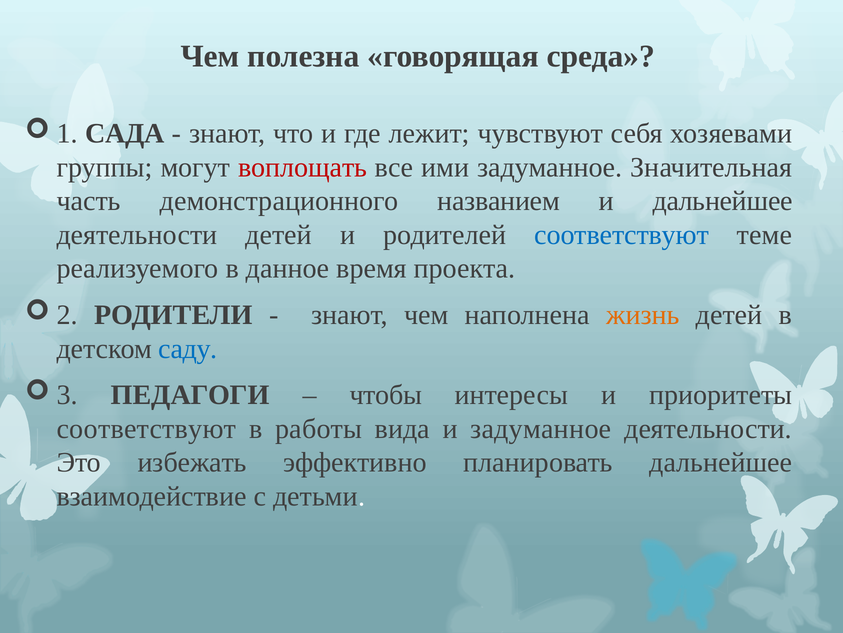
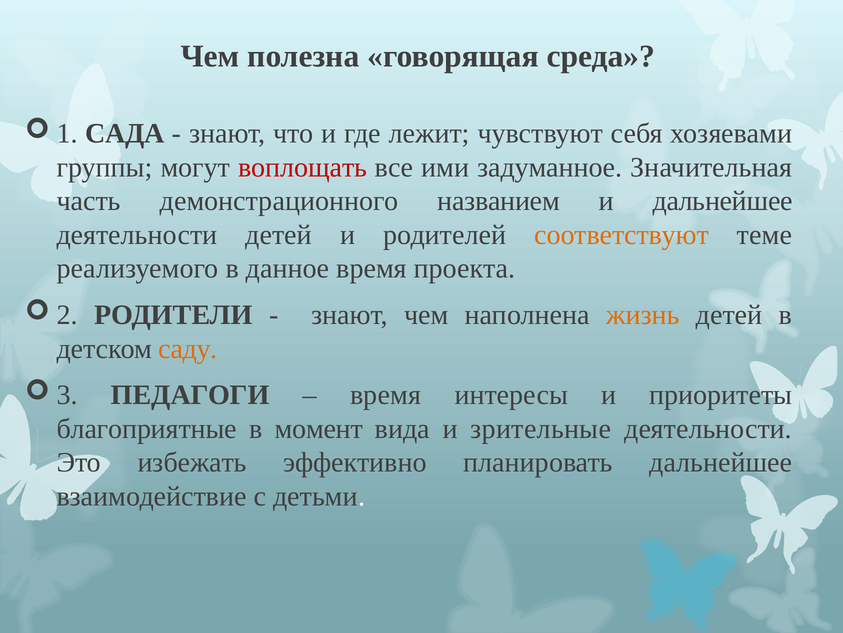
соответствуют colour: blue -> orange (622, 234)
саду colour: blue -> orange (188, 348)
чтобы: чтобы -> время (386, 395)
соответствуют: соответствуют -> благоприятные (147, 428)
работы: работы -> момент (319, 428)
и задуманное: задуманное -> зрительные (541, 428)
